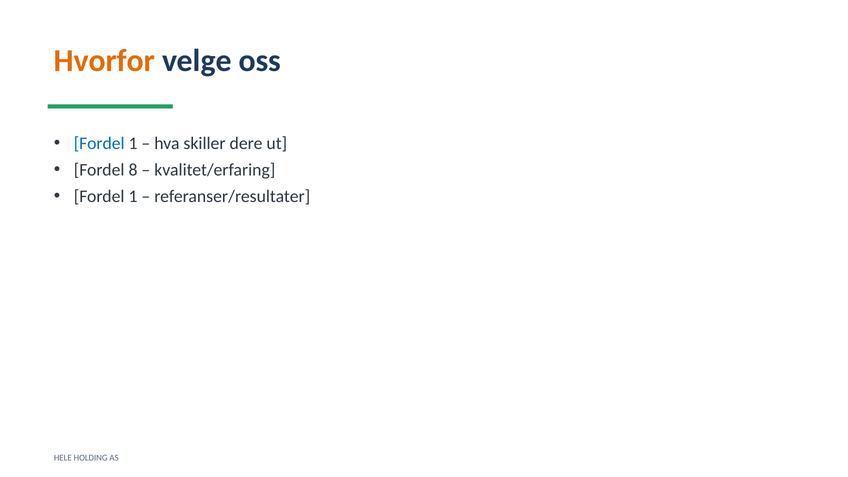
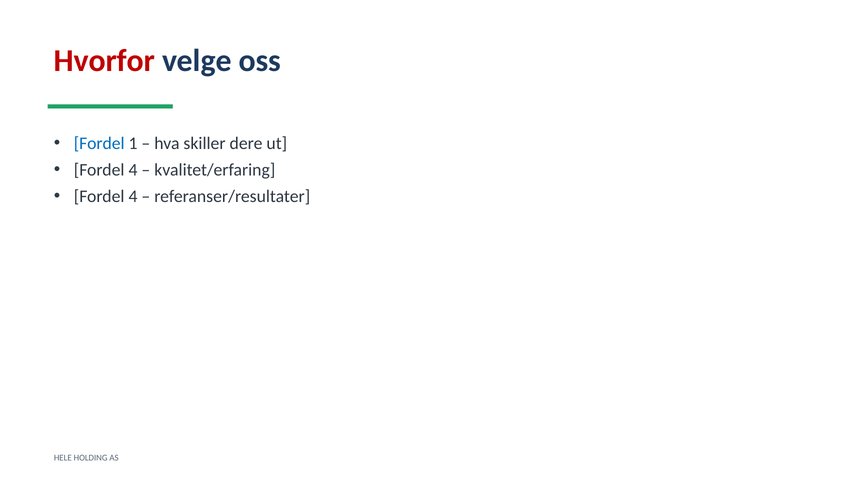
Hvorfor colour: orange -> red (105, 61)
8: 8 -> 4 (133, 170)
1: 1 -> 4 (133, 197)
